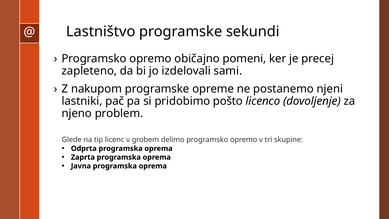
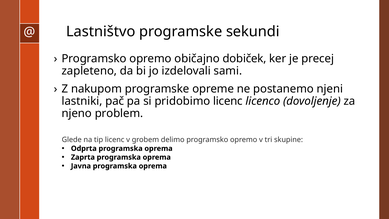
pomeni: pomeni -> dobiček (245, 59)
pridobimo pošto: pošto -> licenc (228, 101)
